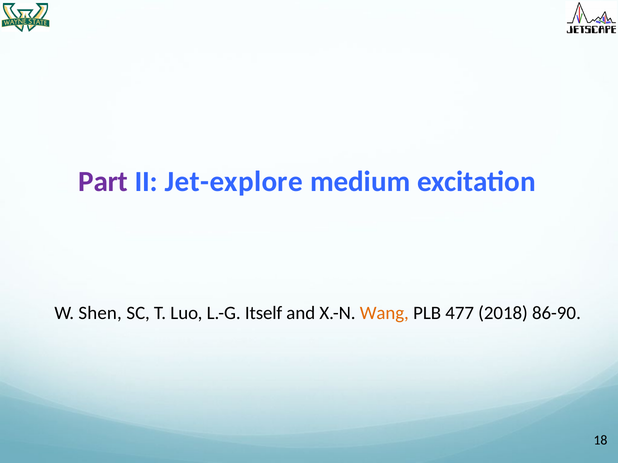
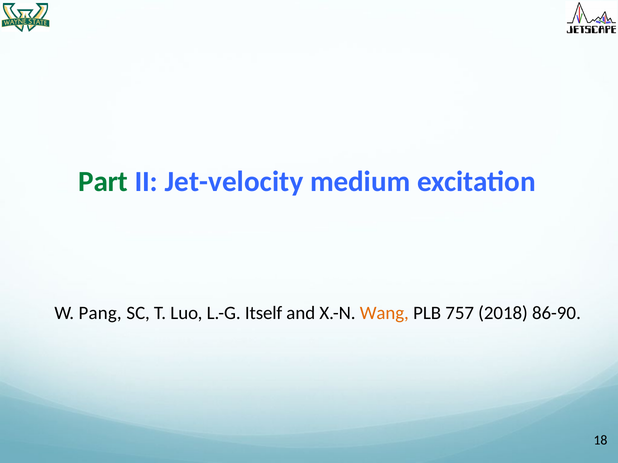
Part colour: purple -> green (103, 182)
Jet-explore: Jet-explore -> Jet-velocity (234, 182)
Shen: Shen -> Pang (100, 313)
477: 477 -> 757 (460, 313)
